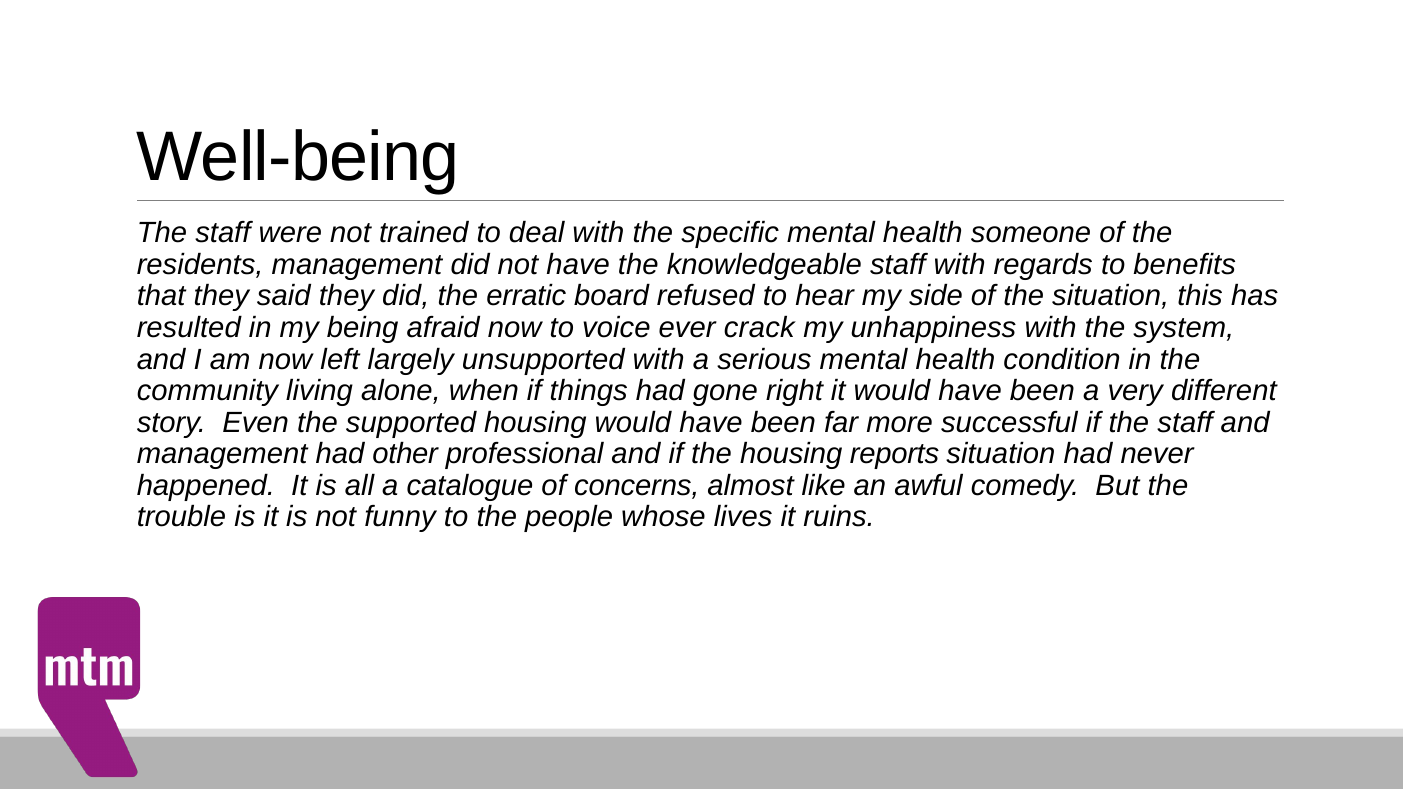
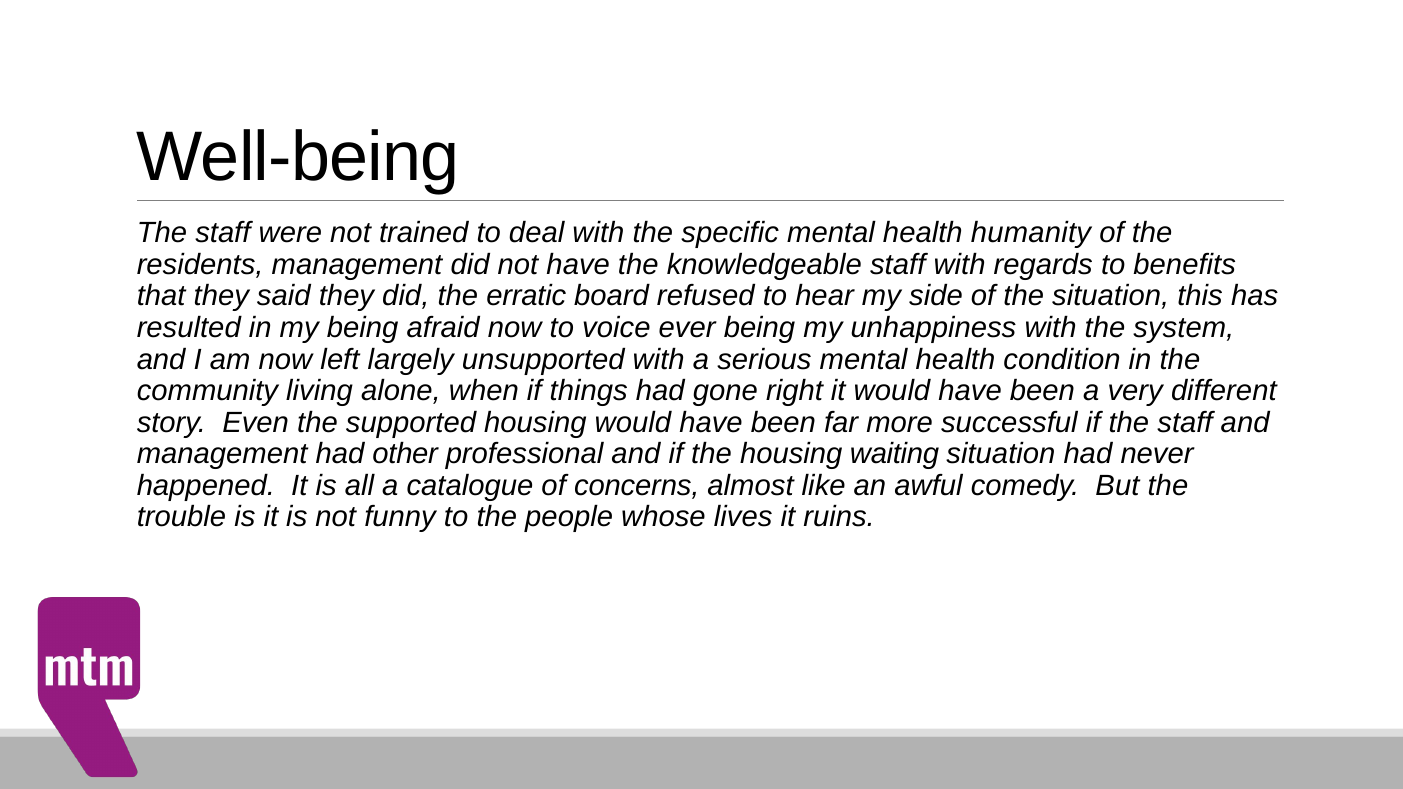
someone: someone -> humanity (1031, 233)
ever crack: crack -> being (759, 328)
reports: reports -> waiting (895, 454)
